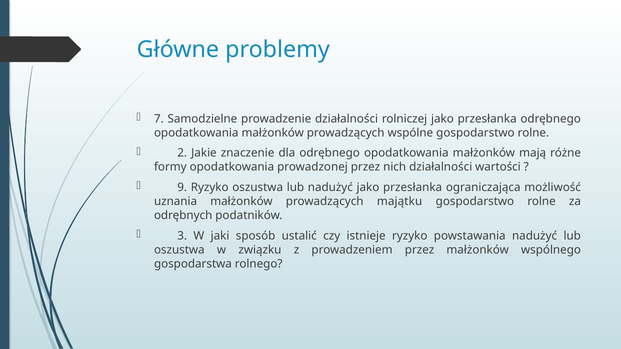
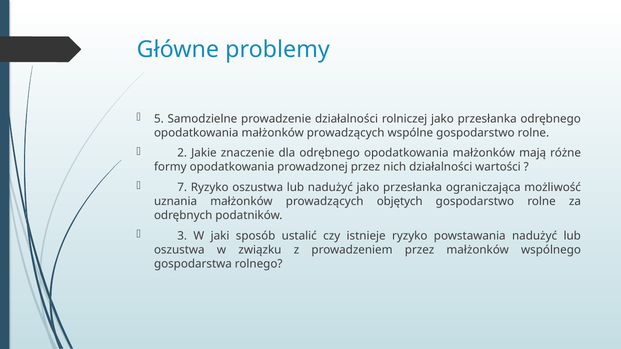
7: 7 -> 5 (159, 119)
9: 9 -> 7 (182, 188)
majątku: majątku -> objętych (400, 202)
